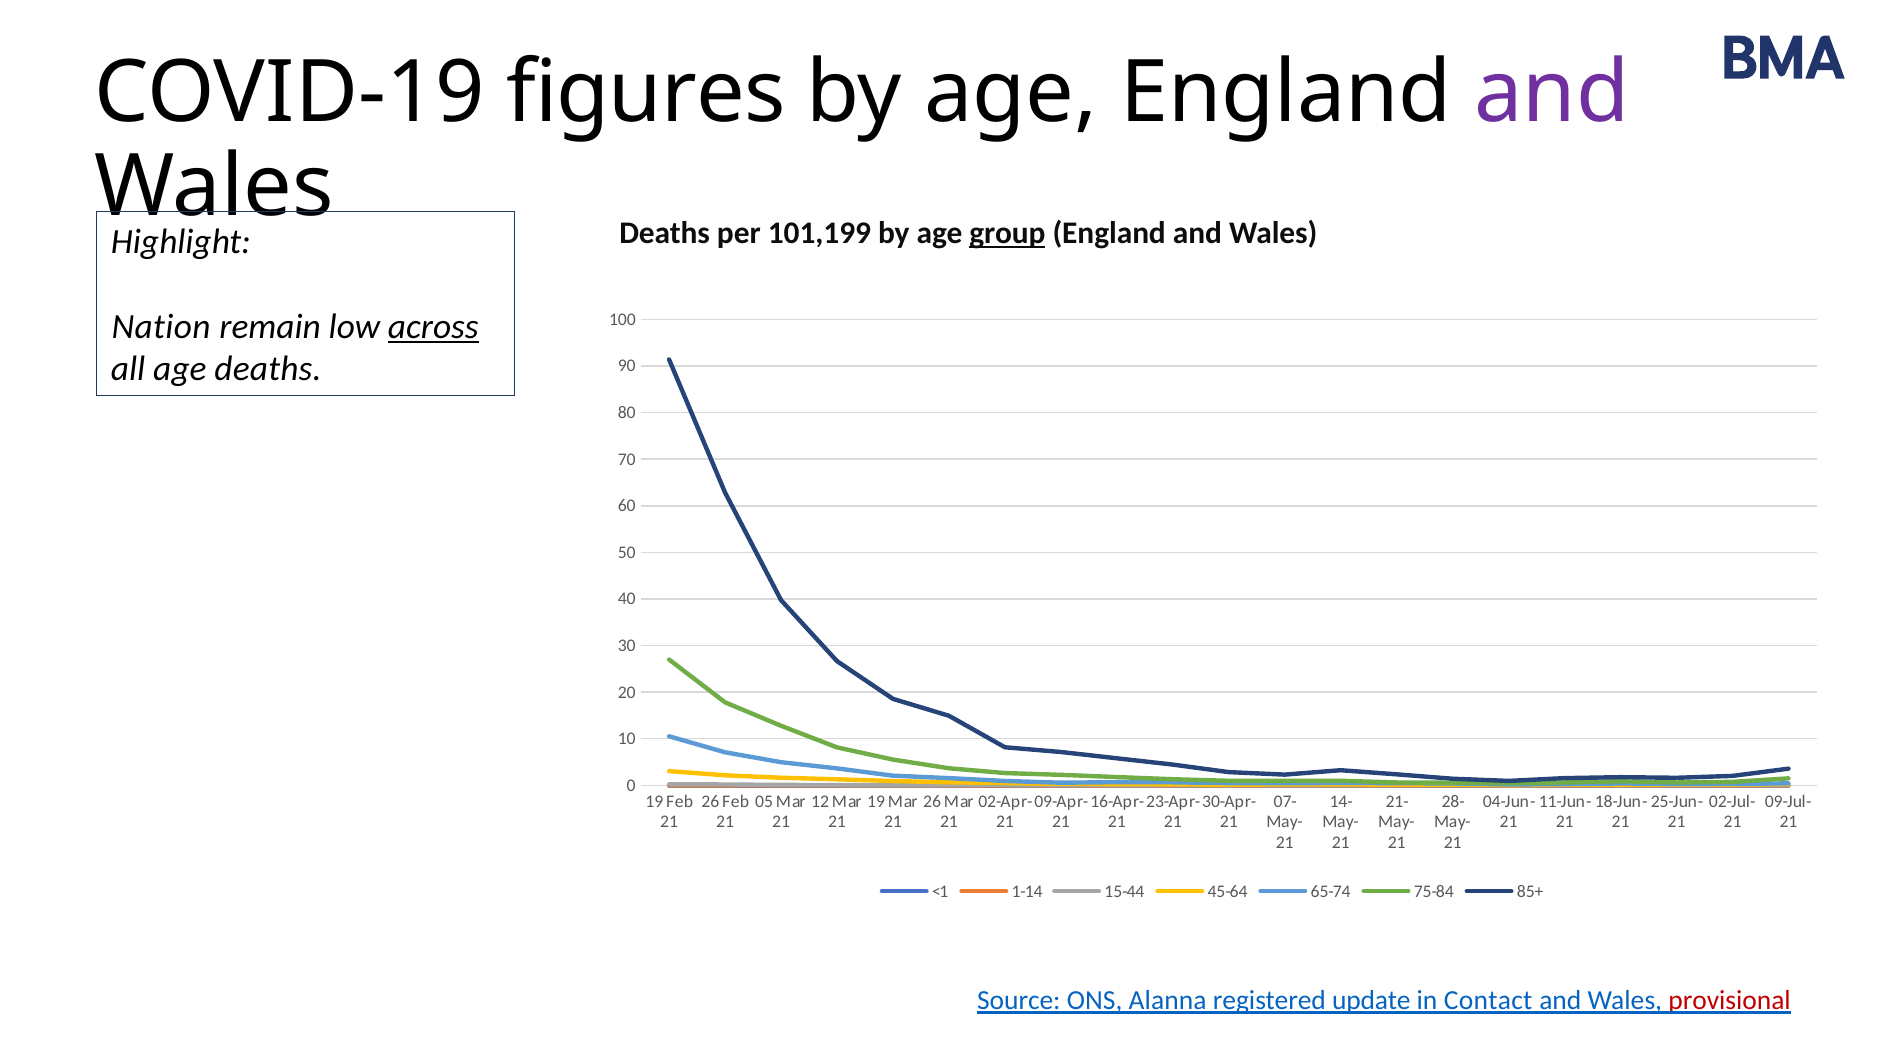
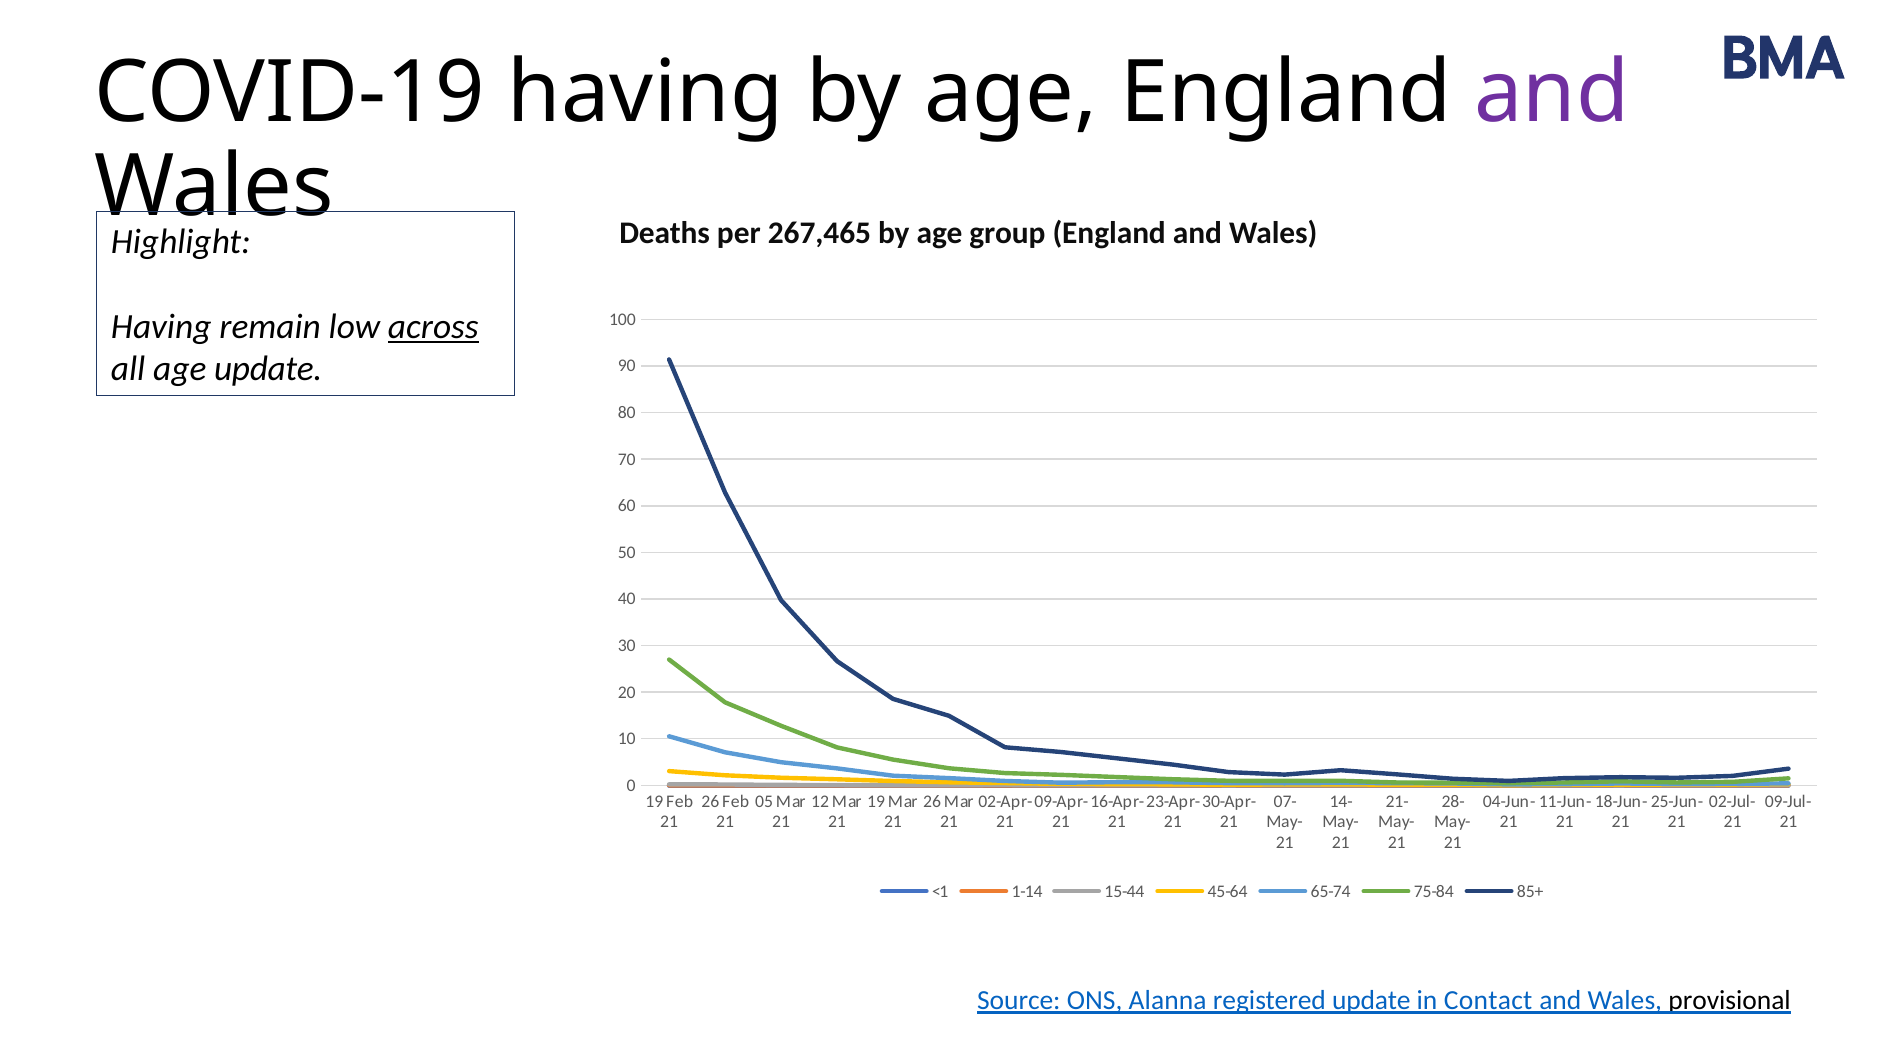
COVID-19 figures: figures -> having (645, 93)
101,199: 101,199 -> 267,465 (819, 233)
group underline: present -> none (1007, 233)
Nation: Nation -> Having (161, 327)
age deaths: deaths -> update (268, 369)
provisional colour: red -> black (1730, 1001)
